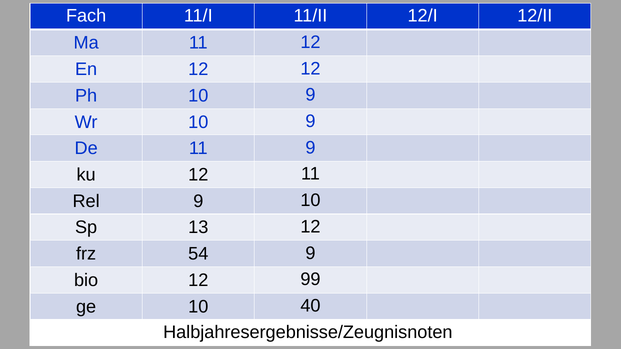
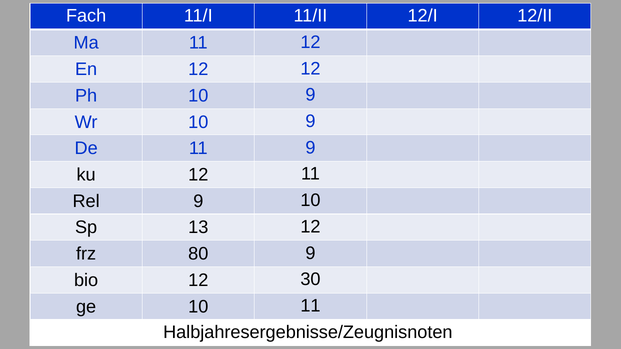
54: 54 -> 80 (198, 254)
99: 99 -> 30 (310, 280)
10 40: 40 -> 11 (310, 306)
